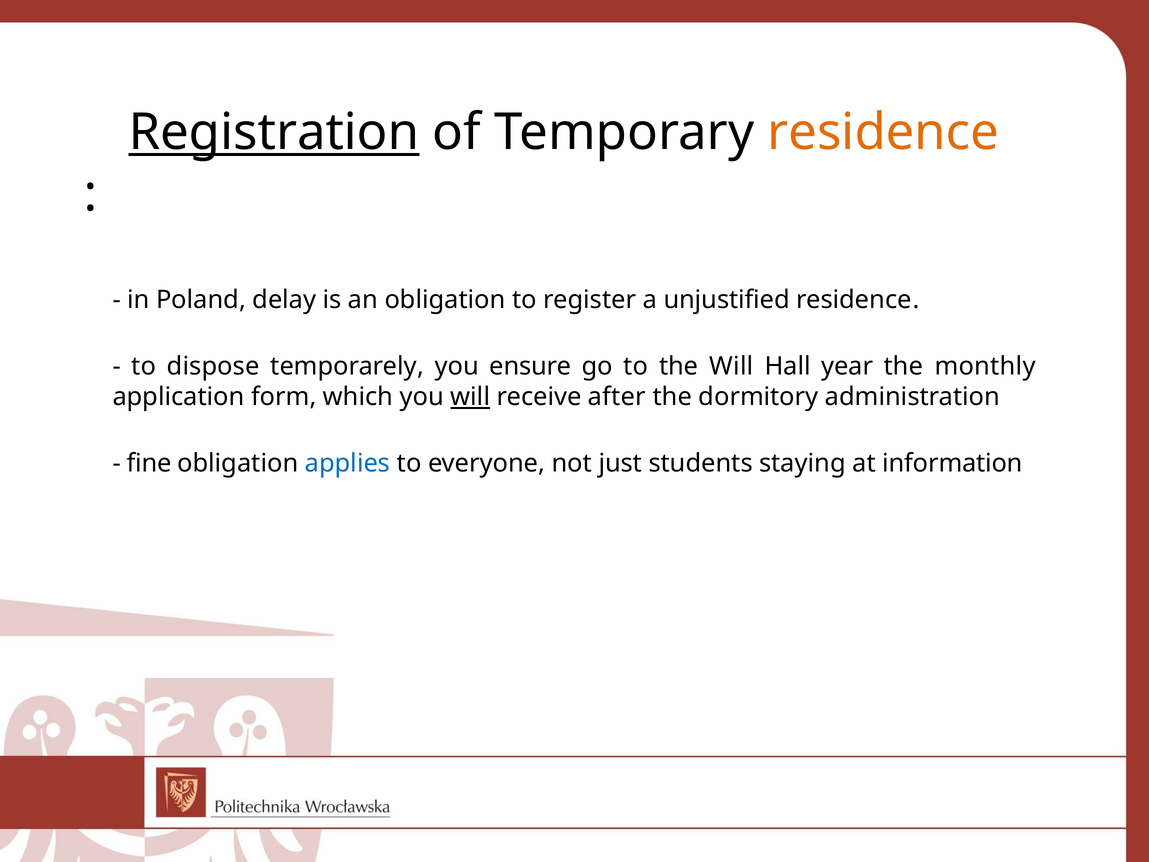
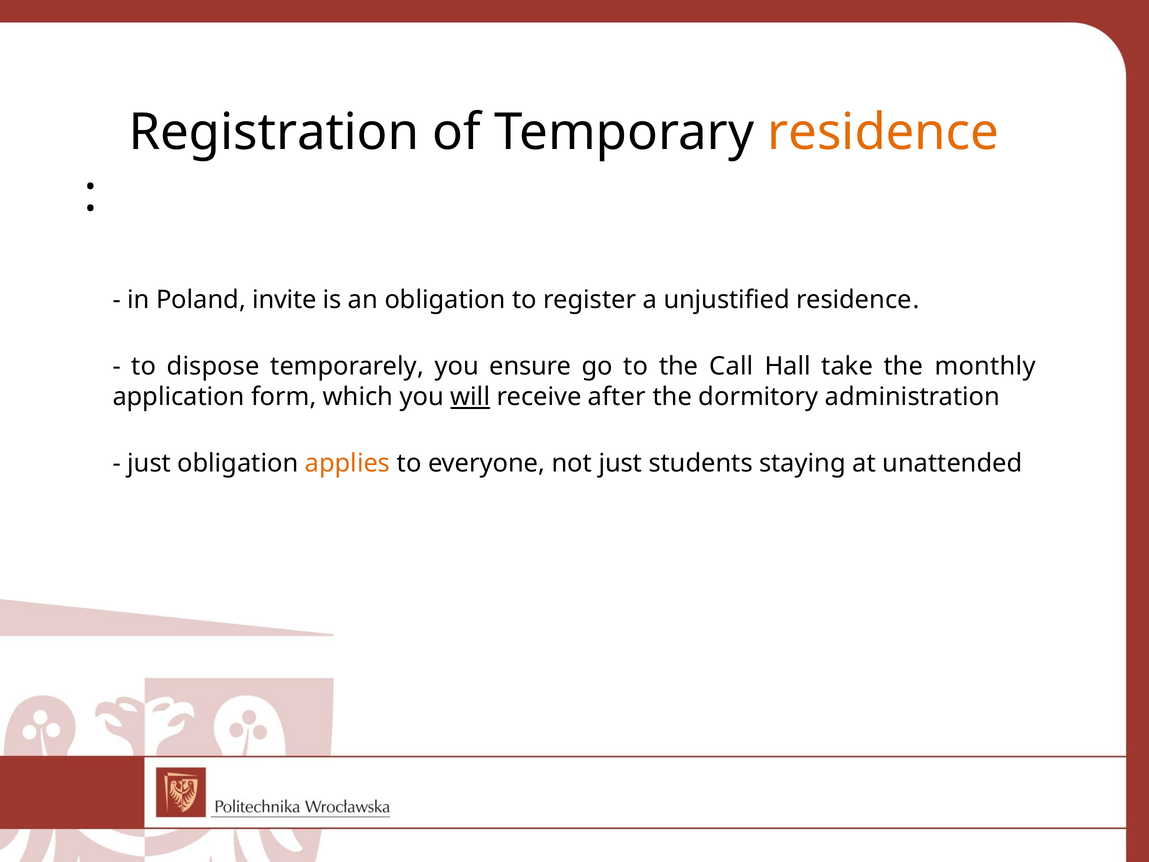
Registration underline: present -> none (274, 132)
delay: delay -> invite (284, 300)
the Will: Will -> Call (731, 366)
year: year -> take (847, 366)
fine: fine -> just (149, 463)
applies colour: blue -> orange (348, 463)
information: information -> unattended (952, 463)
